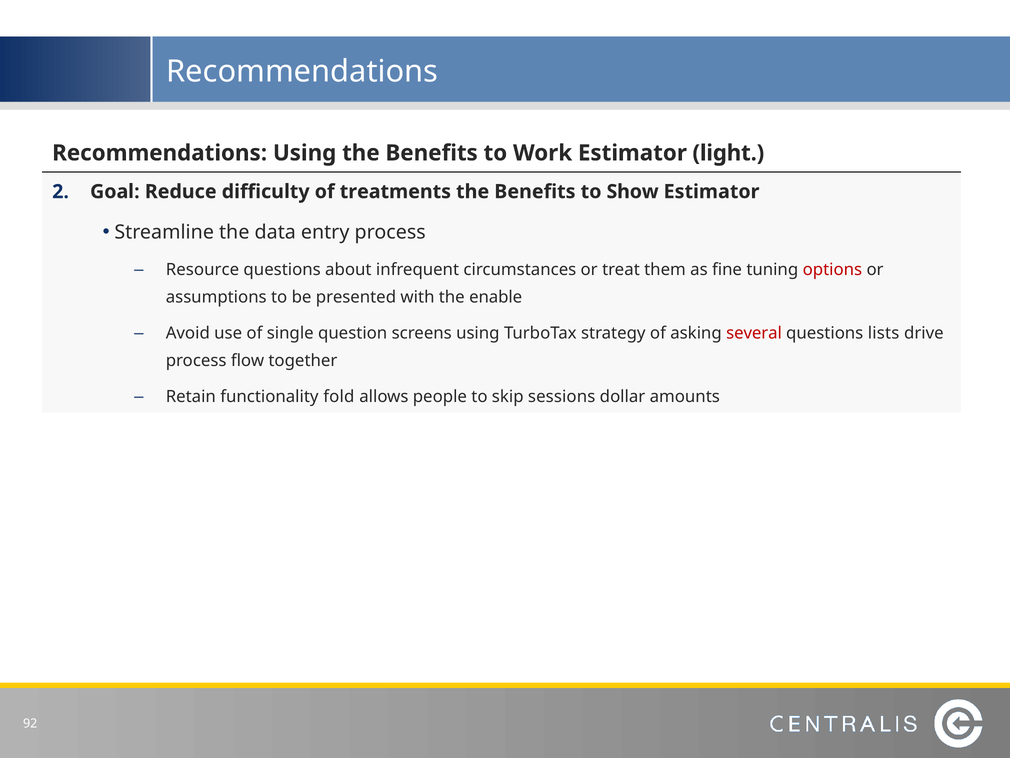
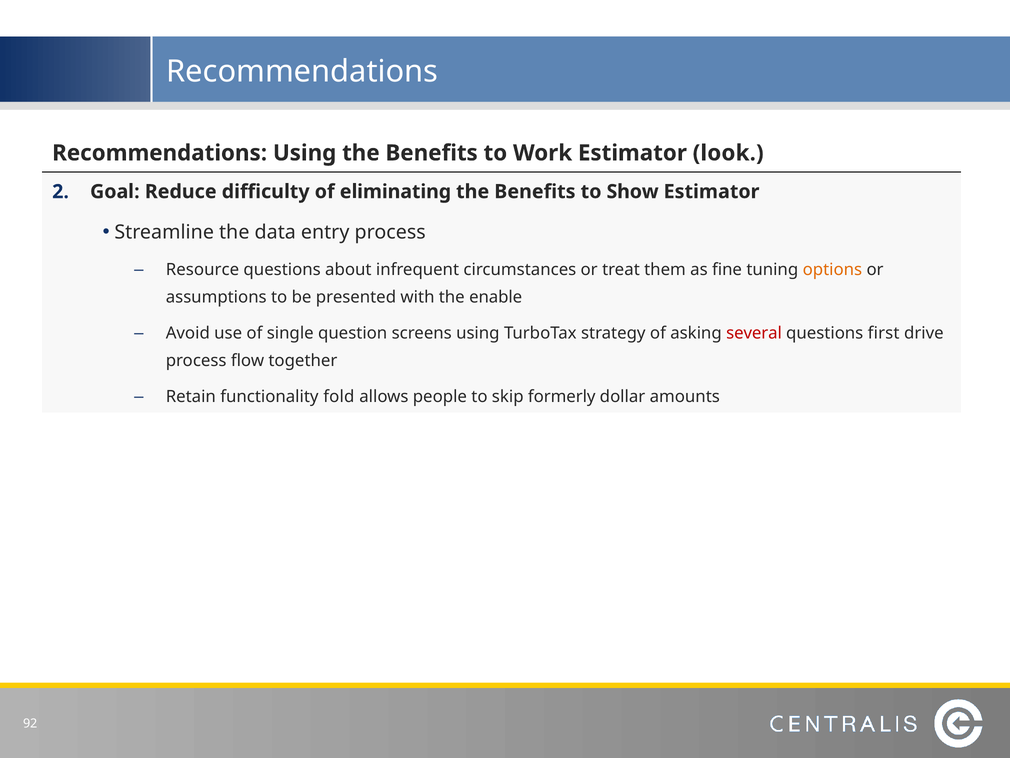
light: light -> look (728, 153)
treatments: treatments -> eliminating (395, 192)
options colour: red -> orange (832, 270)
lists: lists -> first (884, 333)
sessions: sessions -> formerly (562, 397)
